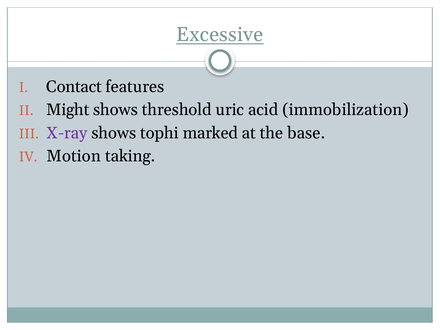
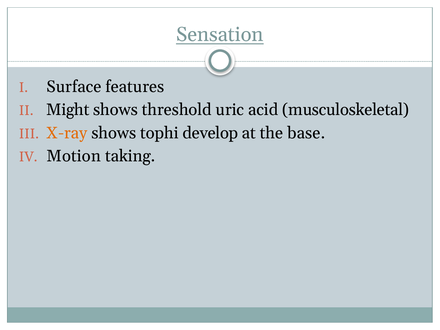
Excessive: Excessive -> Sensation (220, 35)
Contact: Contact -> Surface (74, 87)
immobilization: immobilization -> musculoskeletal (346, 110)
X-ray colour: purple -> orange (67, 133)
marked: marked -> develop (210, 133)
